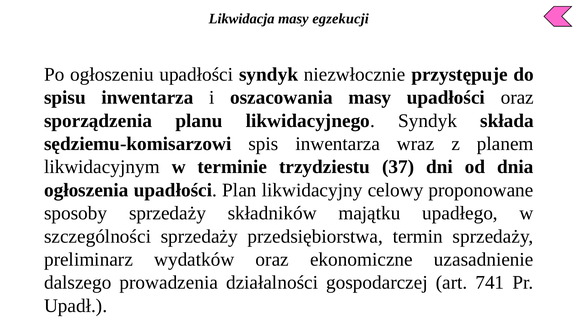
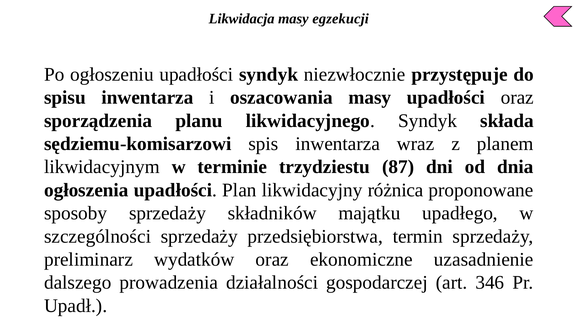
37: 37 -> 87 (398, 167)
celowy: celowy -> różnica (396, 190)
741: 741 -> 346 (490, 283)
